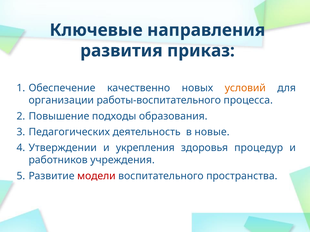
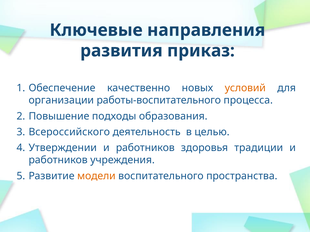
Педагогических: Педагогических -> Всероссийского (69, 132)
новые: новые -> целью (212, 132)
укрепления: укрепления -> работников (145, 148)
процедур: процедур -> традиции (259, 148)
модели colour: red -> orange (96, 176)
